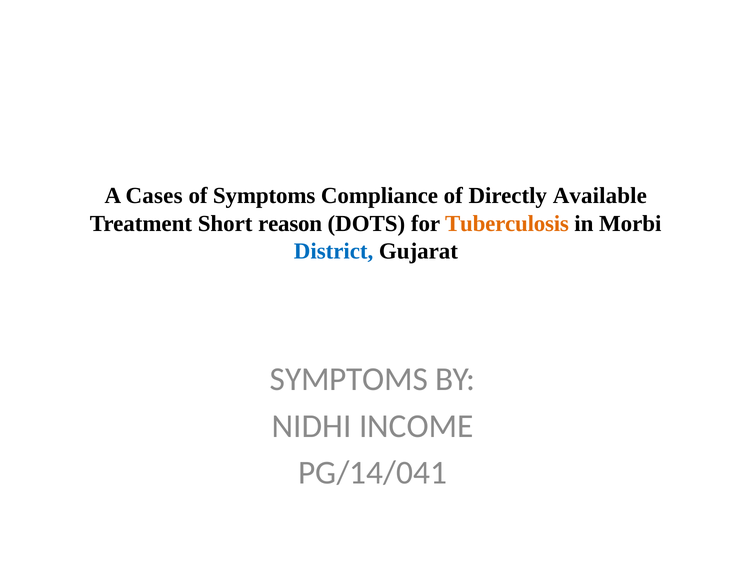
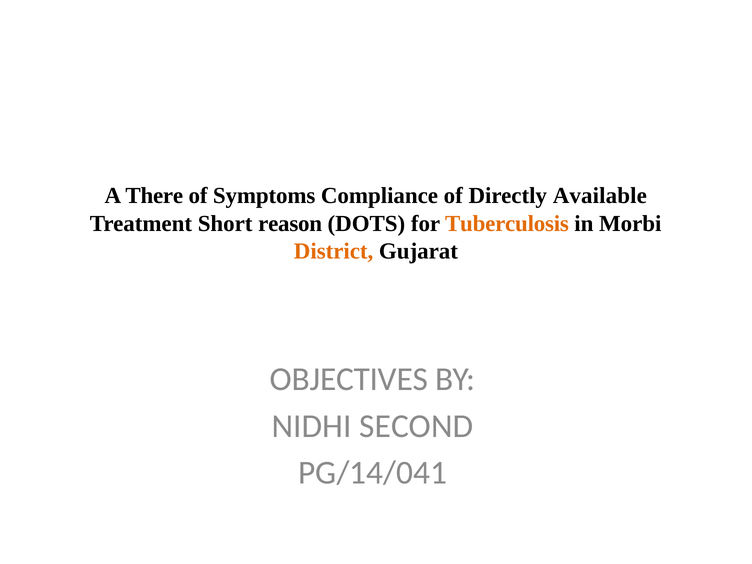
Cases: Cases -> There (154, 196)
District colour: blue -> orange (334, 251)
SYMPTOMS: SYMPTOMS -> OBJECTIVES (349, 379)
INCOME: INCOME -> SECOND (416, 426)
